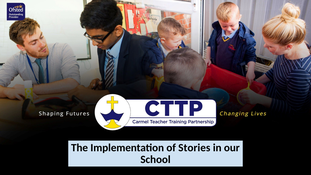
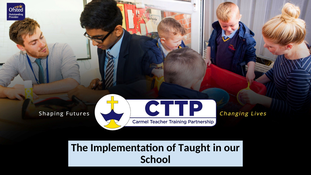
Stories: Stories -> Taught (194, 148)
